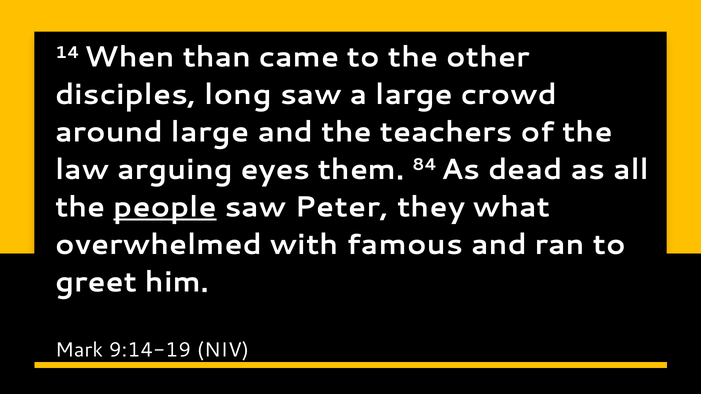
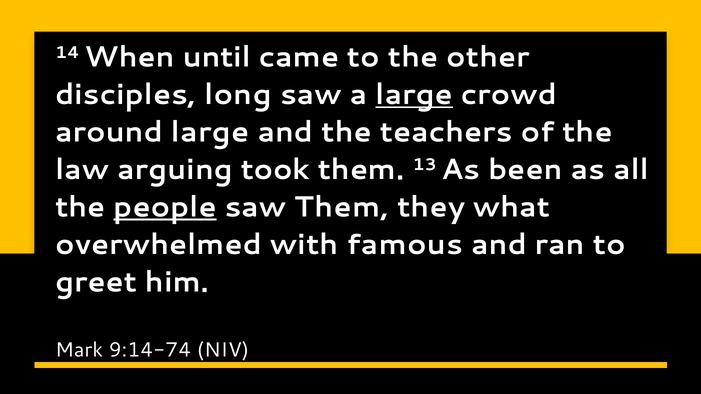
than: than -> until (217, 57)
large underline: none -> present (414, 95)
eyes: eyes -> took (275, 170)
84: 84 -> 13 (425, 165)
dead: dead -> been (525, 170)
saw Peter: Peter -> Them (342, 207)
9:14-19: 9:14-19 -> 9:14-74 (150, 351)
